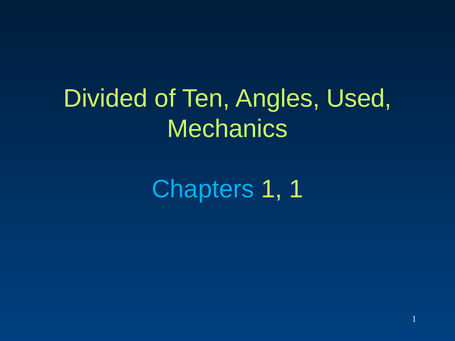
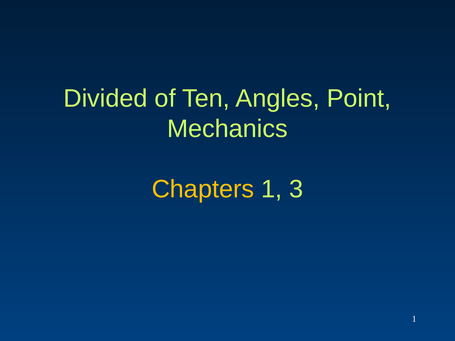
Used: Used -> Point (359, 98)
Chapters colour: light blue -> yellow (203, 189)
1 1: 1 -> 3 (296, 189)
